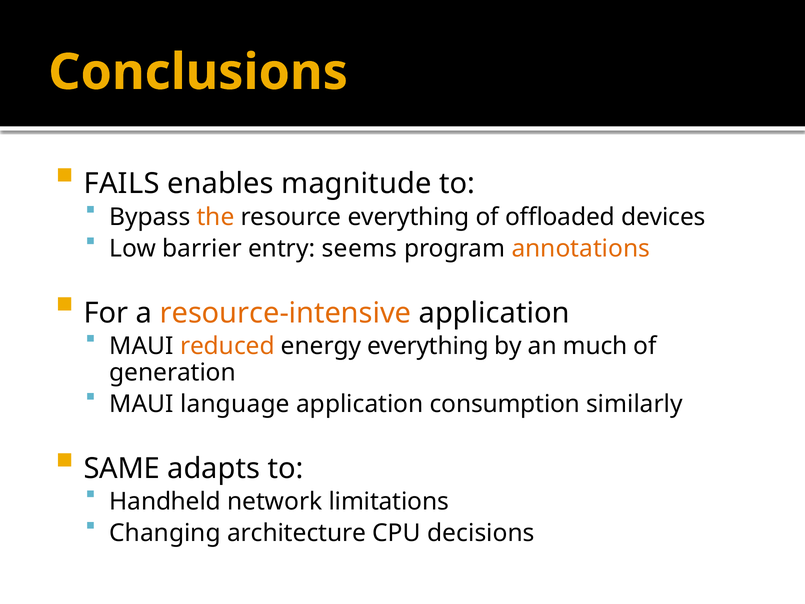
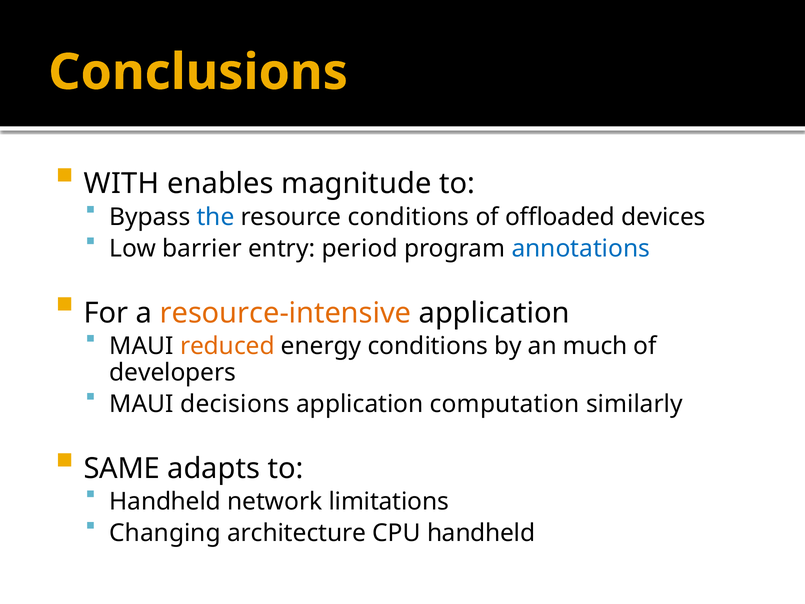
FAILS: FAILS -> WITH (122, 184)
the colour: orange -> blue (216, 217)
resource everything: everything -> conditions (408, 217)
seems: seems -> period (360, 248)
annotations colour: orange -> blue (581, 248)
energy everything: everything -> conditions (428, 346)
generation: generation -> developers (173, 373)
language: language -> decisions (235, 404)
consumption: consumption -> computation (505, 404)
CPU decisions: decisions -> handheld (481, 533)
